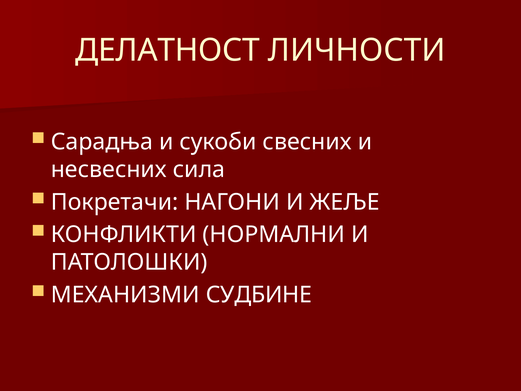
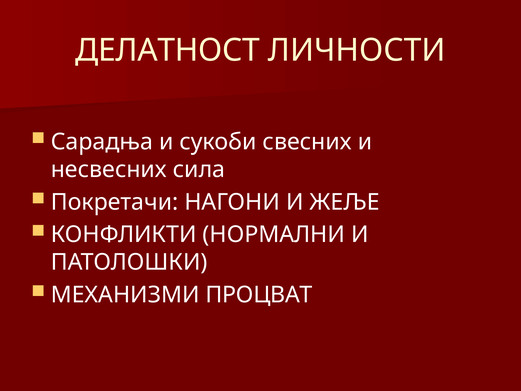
СУДБИНЕ: СУДБИНЕ -> ПРОЦВАТ (259, 295)
